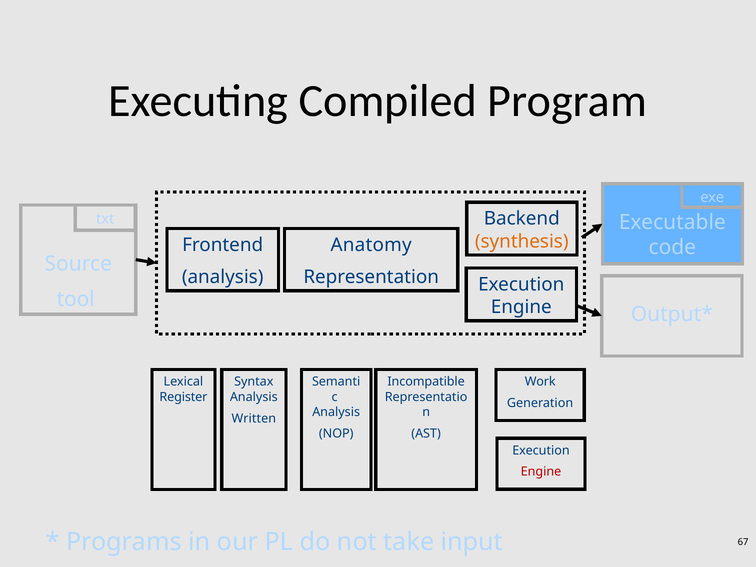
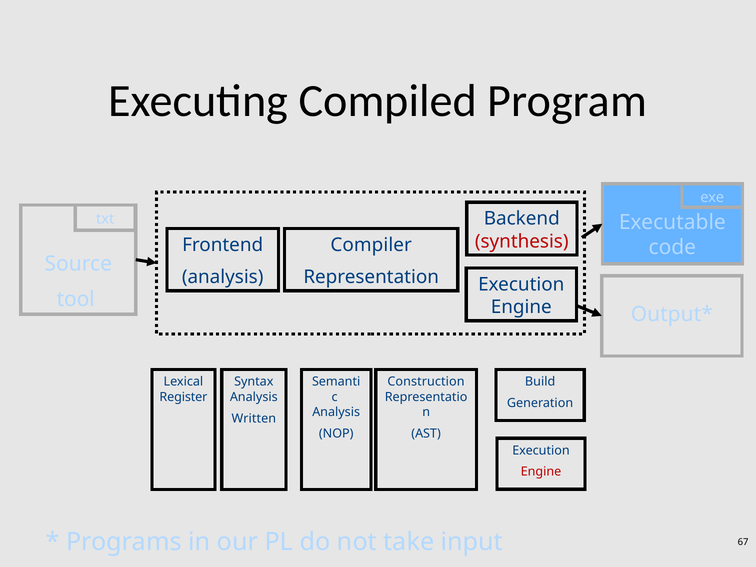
synthesis colour: orange -> red (522, 241)
Anatomy: Anatomy -> Compiler (371, 245)
Incompatible: Incompatible -> Construction (426, 382)
Work: Work -> Build (540, 382)
